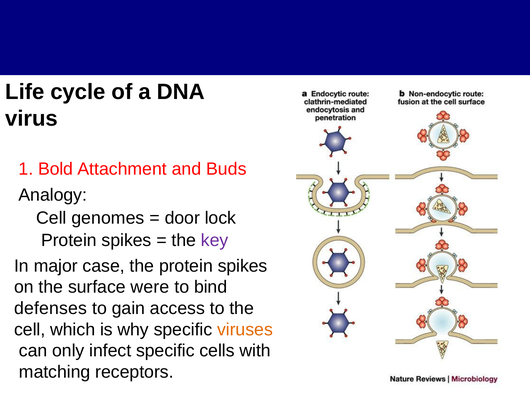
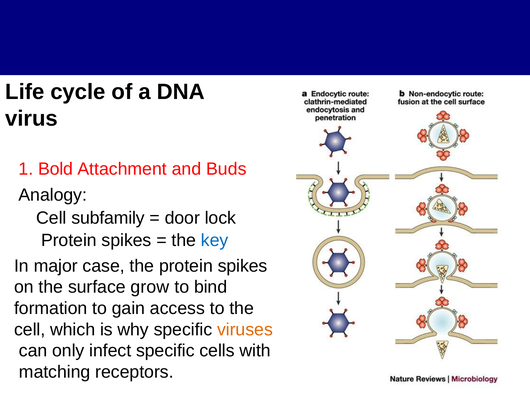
genomes: genomes -> subfamily (108, 218)
key colour: purple -> blue (215, 240)
were: were -> grow (150, 287)
defenses: defenses -> formation (51, 308)
